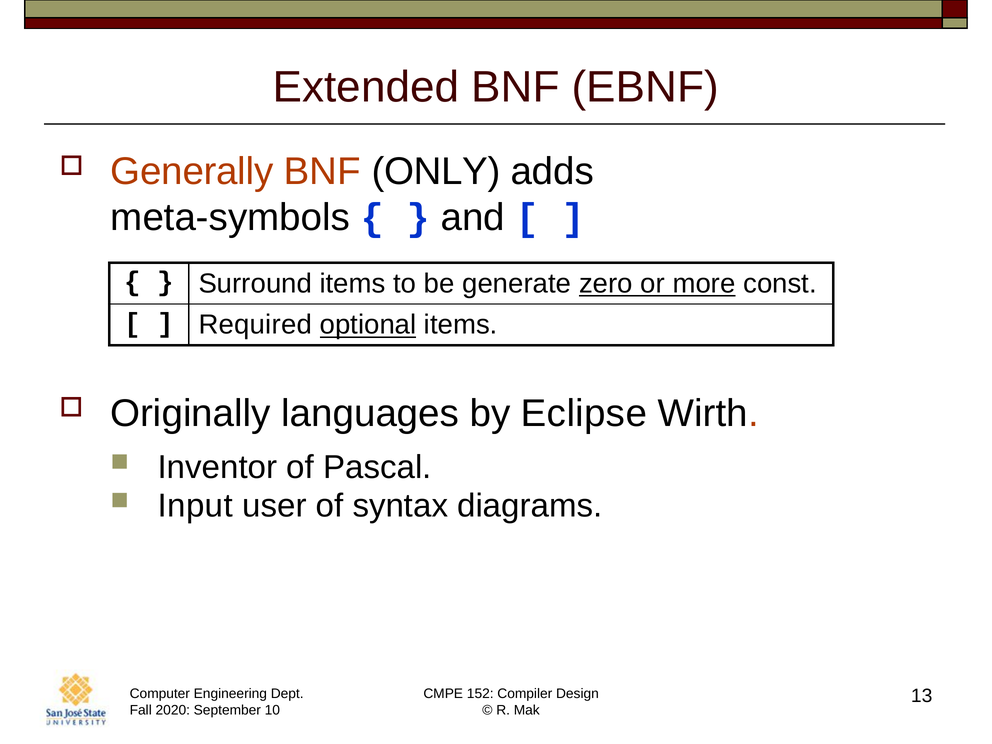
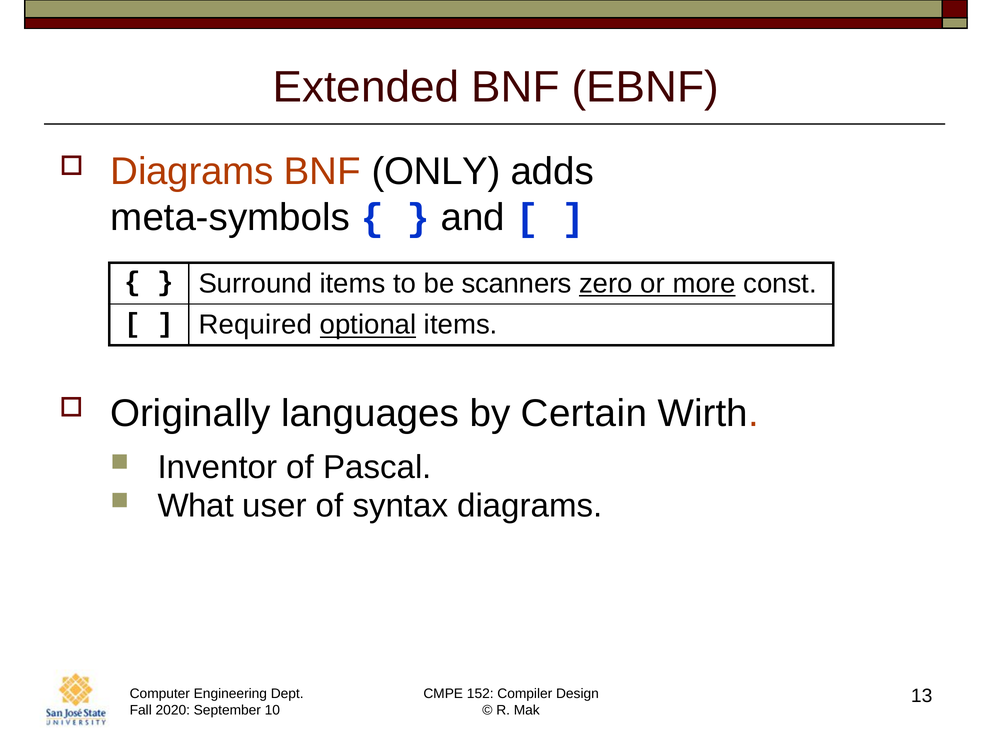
Generally: Generally -> Diagrams (192, 171)
generate: generate -> scanners (517, 284)
Eclipse: Eclipse -> Certain (584, 414)
Input: Input -> What (196, 506)
